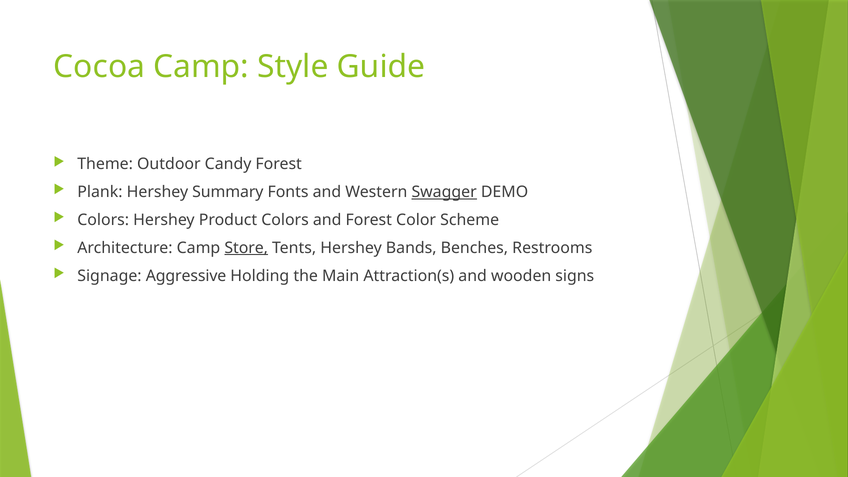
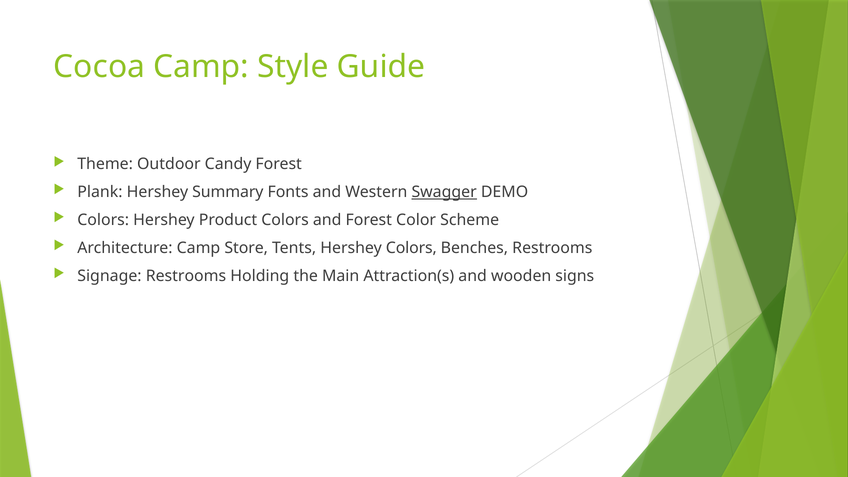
Store underline: present -> none (246, 248)
Hershey Bands: Bands -> Colors (411, 248)
Signage Aggressive: Aggressive -> Restrooms (186, 276)
